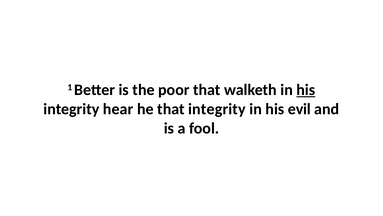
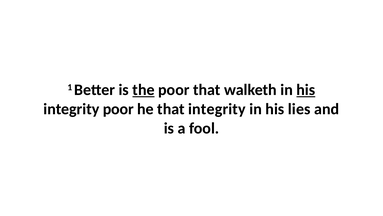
the underline: none -> present (144, 90)
integrity hear: hear -> poor (118, 109)
evil: evil -> lies (299, 109)
